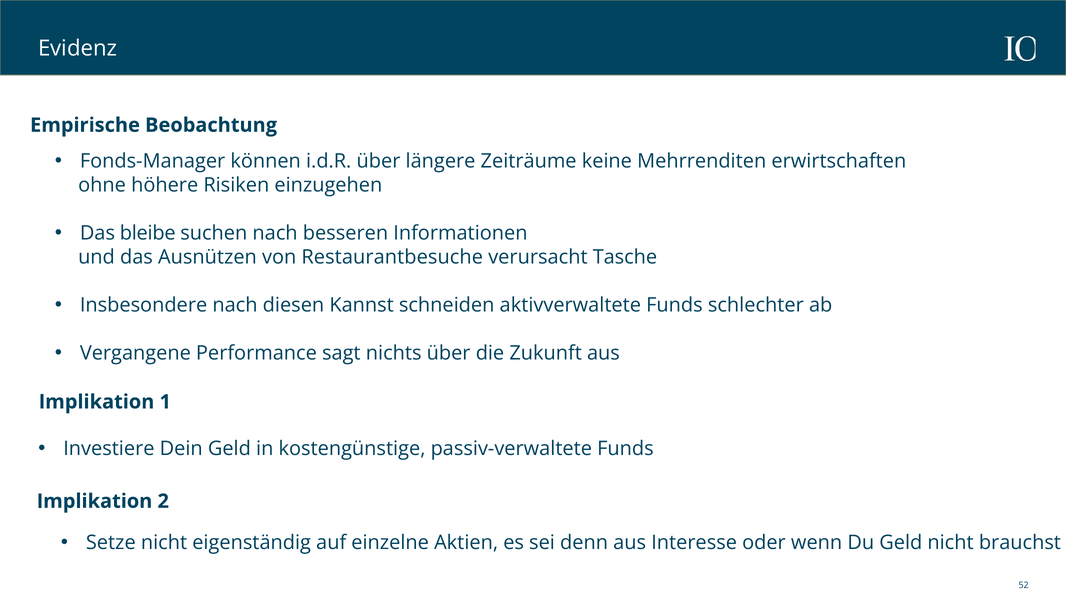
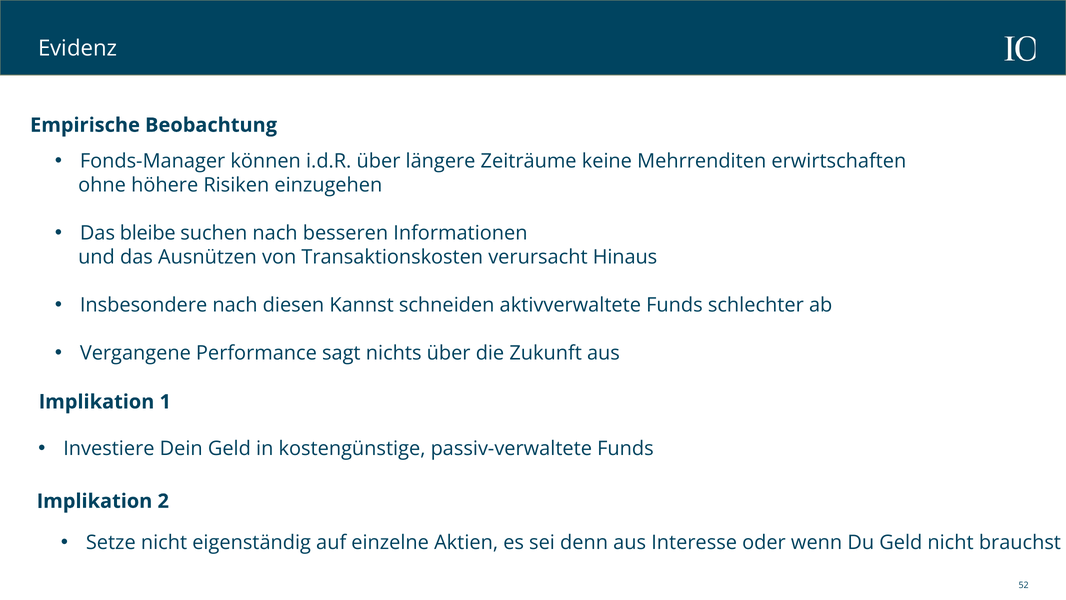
Restaurantbesuche: Restaurantbesuche -> Transaktionskosten (392, 257)
Tasche: Tasche -> Hinaus (625, 257)
